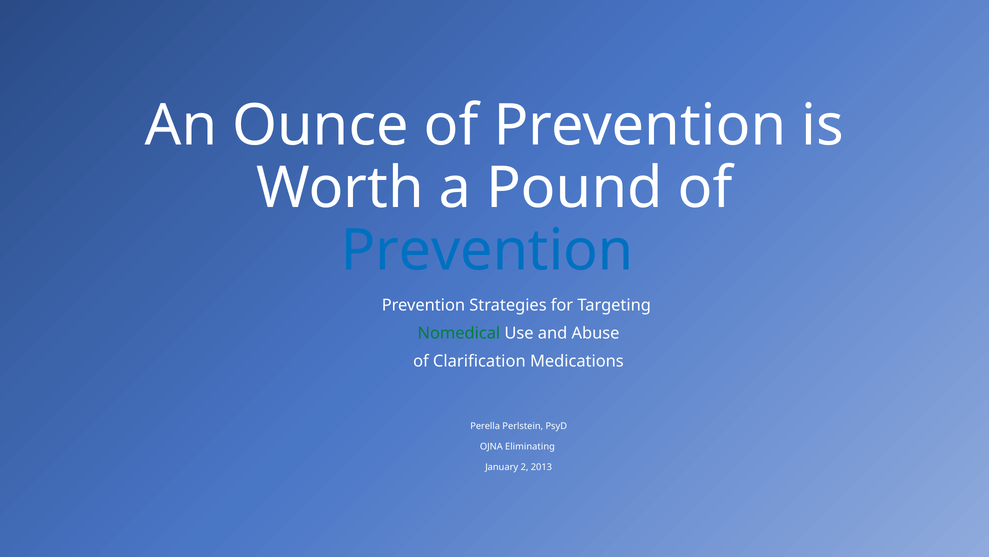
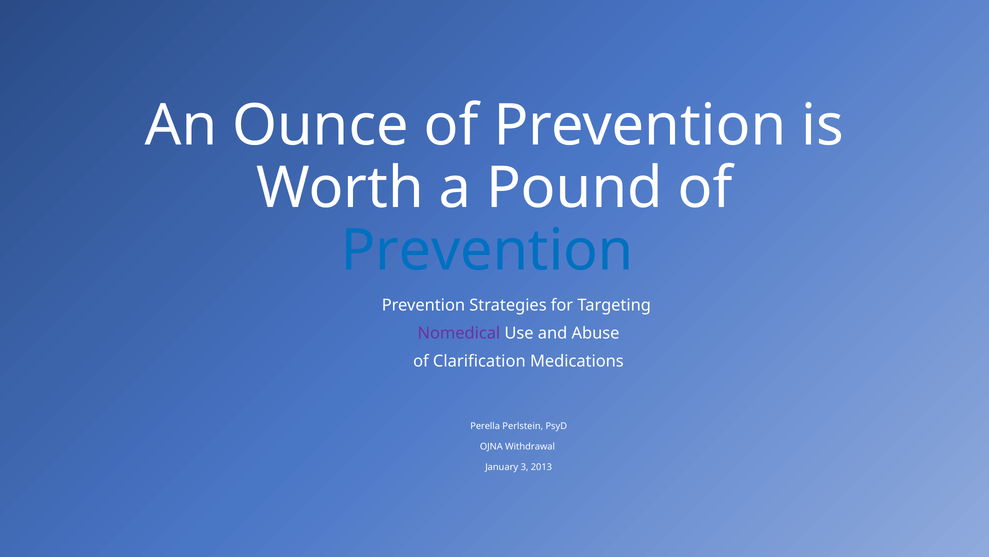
Nomedical colour: green -> purple (459, 333)
Eliminating: Eliminating -> Withdrawal (530, 446)
2: 2 -> 3 (525, 467)
